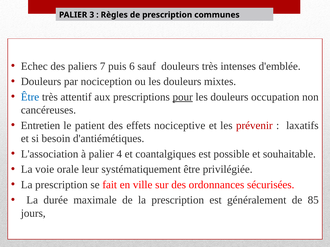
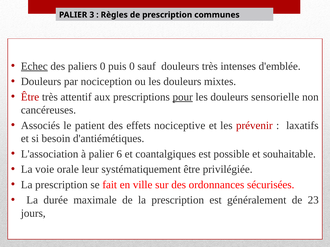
Echec underline: none -> present (34, 66)
paliers 7: 7 -> 0 (103, 66)
puis 6: 6 -> 0 (132, 66)
Être colour: blue -> red (30, 97)
occupation: occupation -> sensorielle (275, 97)
Entretien: Entretien -> Associés (40, 126)
4: 4 -> 6 (119, 154)
85: 85 -> 23 (313, 200)
